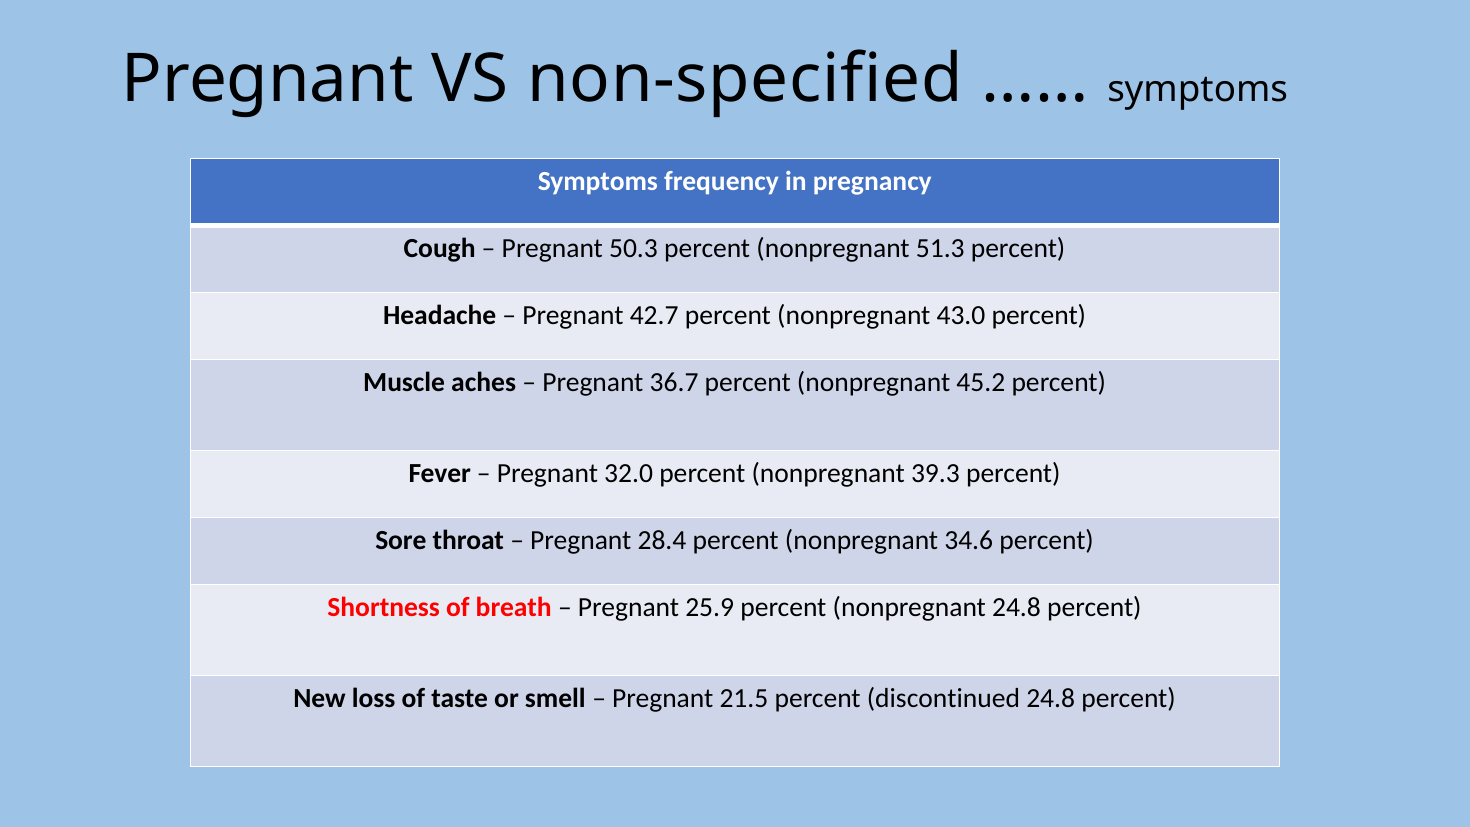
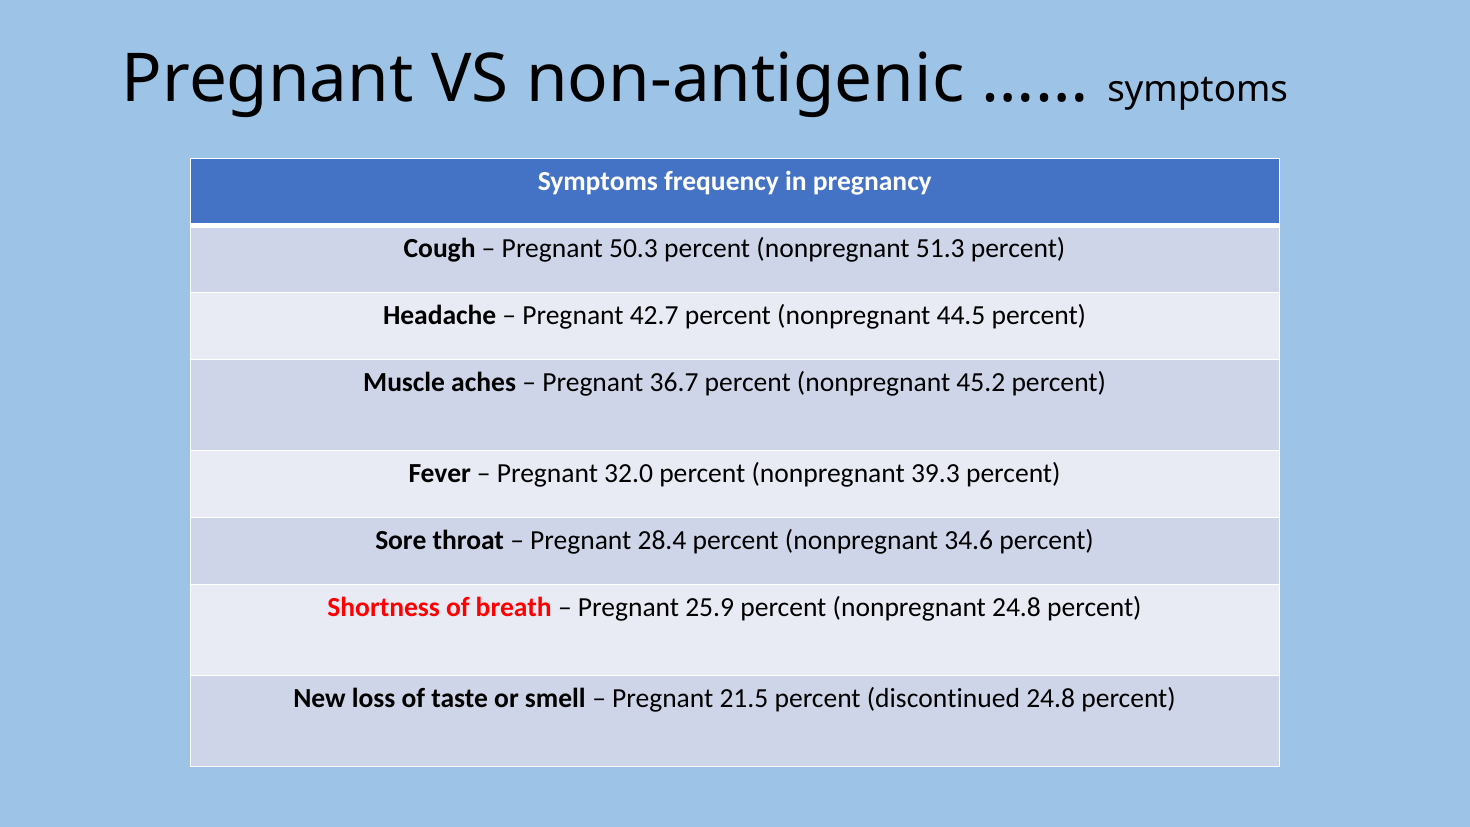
non-specified: non-specified -> non-antigenic (745, 79)
43.0: 43.0 -> 44.5 (961, 315)
